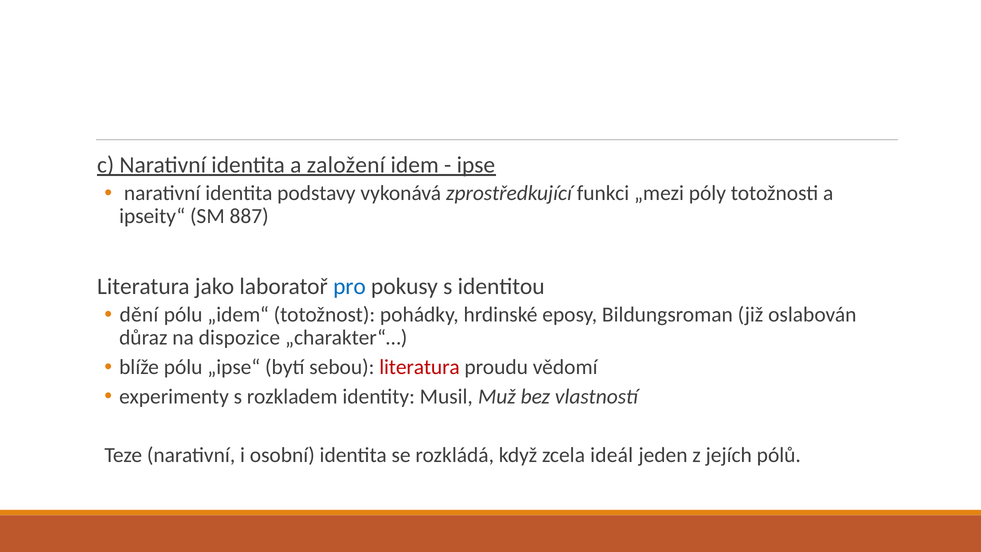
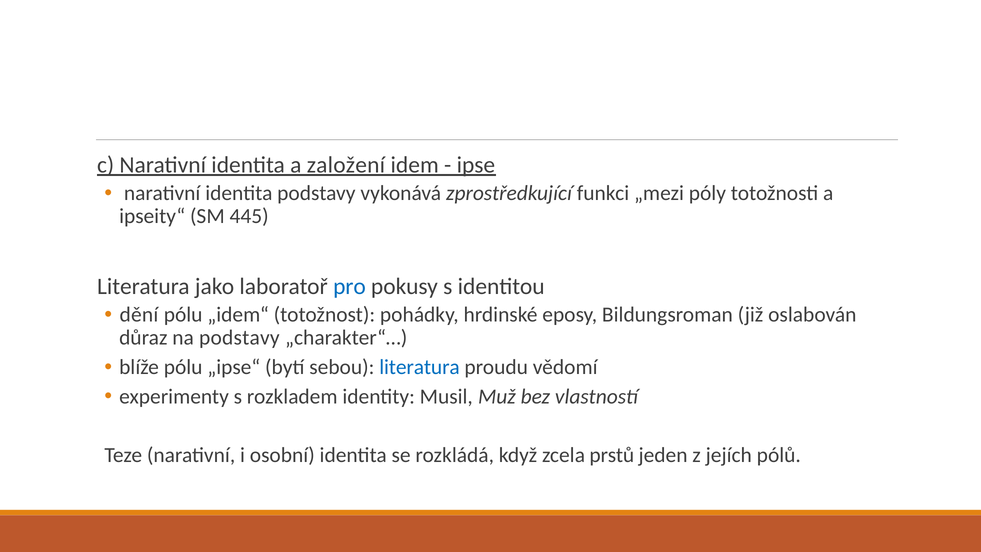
887: 887 -> 445 (249, 216)
na dispozice: dispozice -> podstavy (239, 338)
literatura colour: red -> blue (420, 367)
ideál: ideál -> prstů (612, 455)
